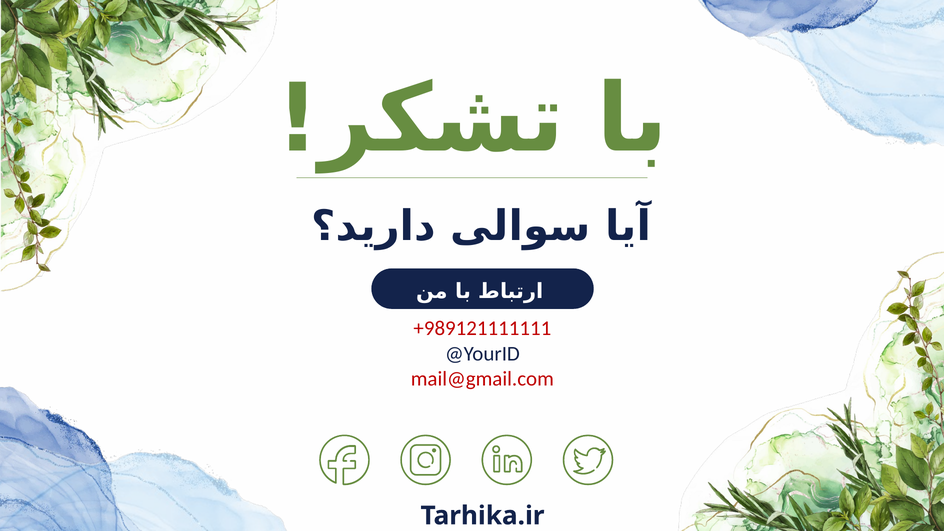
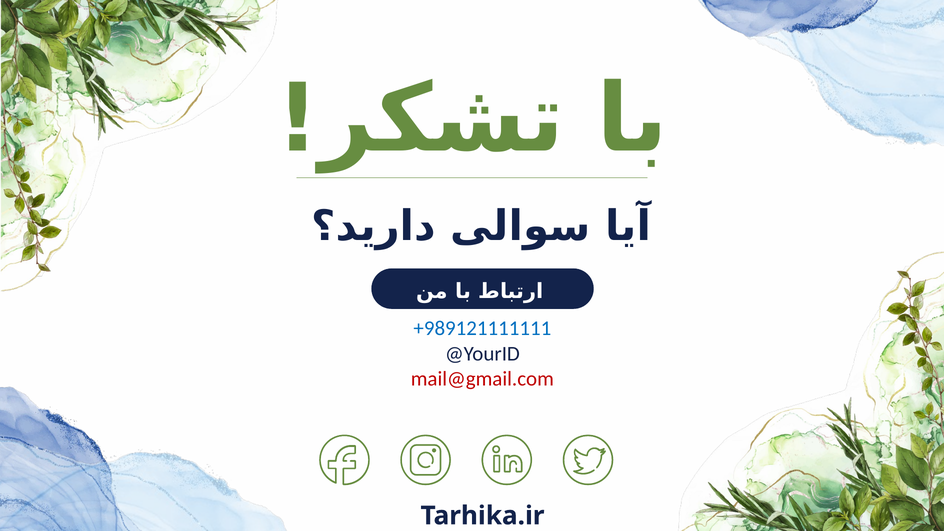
+989121111111 colour: red -> blue (482, 329)
